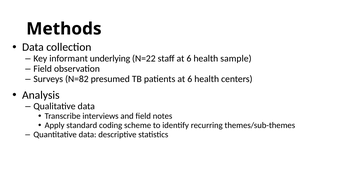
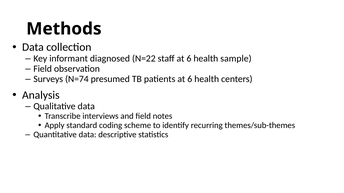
underlying: underlying -> diagnosed (110, 59)
N=82: N=82 -> N=74 (77, 79)
